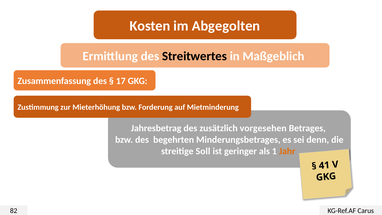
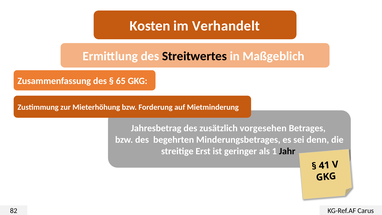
Abgegolten: Abgegolten -> Verhandelt (226, 26)
17: 17 -> 65 (121, 81)
Soll: Soll -> Erst (203, 151)
Jahr colour: orange -> black (287, 151)
